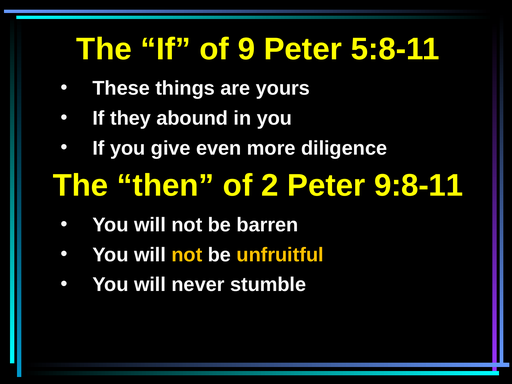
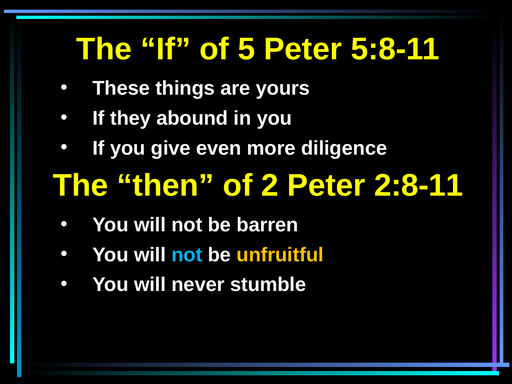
9: 9 -> 5 (246, 49)
9:8-11: 9:8-11 -> 2:8-11 (419, 186)
not colour: yellow -> light blue (187, 255)
